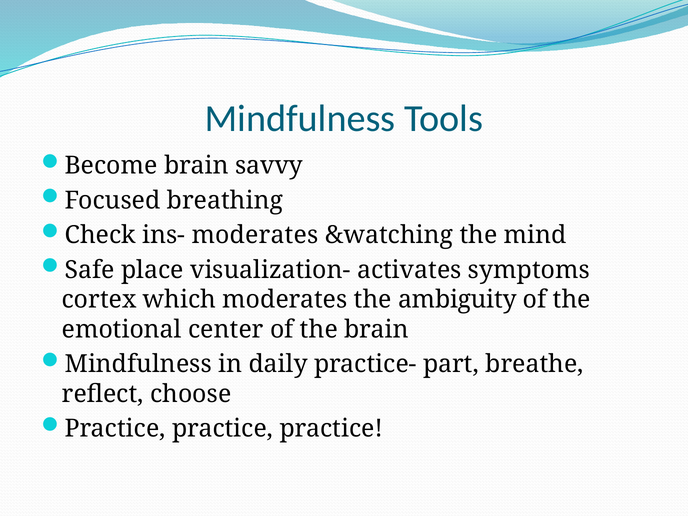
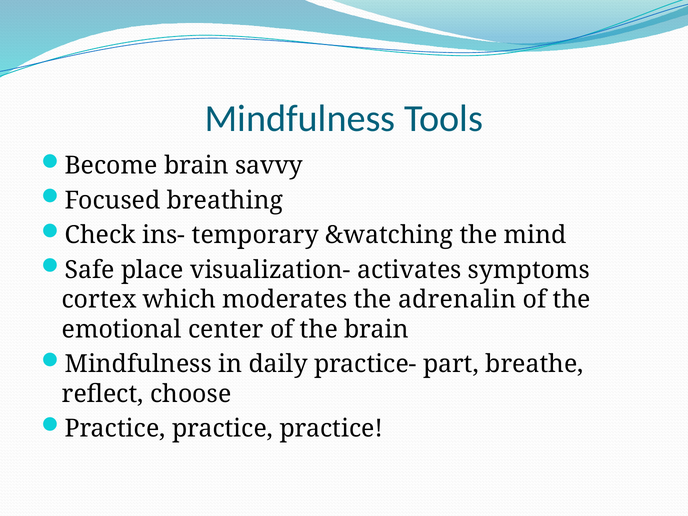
ins- moderates: moderates -> temporary (255, 235)
ambiguity: ambiguity -> adrenalin (457, 300)
